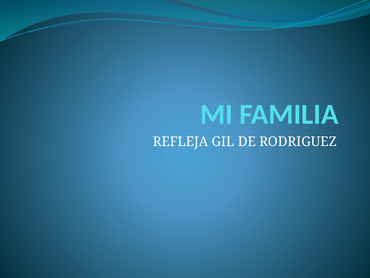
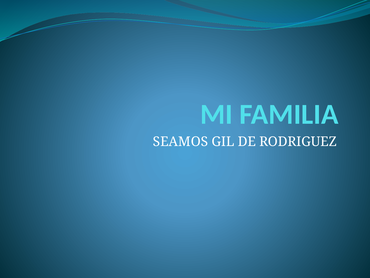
REFLEJA: REFLEJA -> SEAMOS (180, 141)
